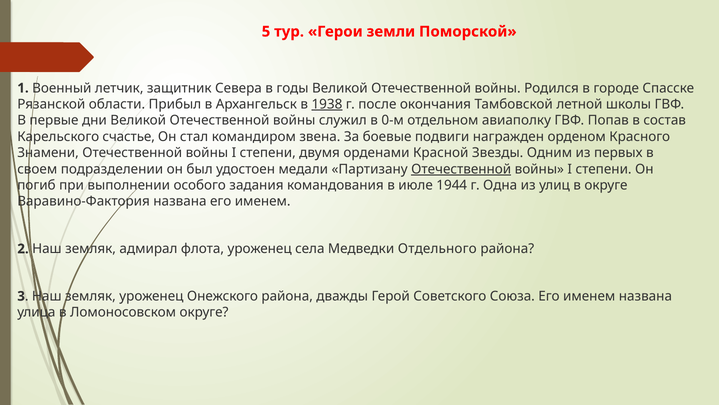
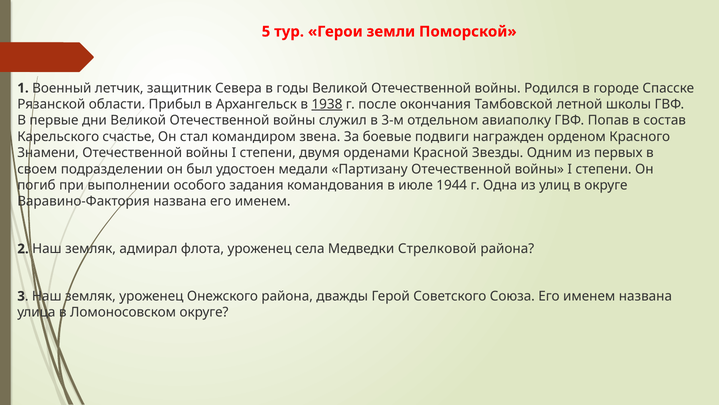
0-м: 0-м -> 3-м (393, 120)
Отечественной underline: present -> none (461, 169)
Отдельного: Отдельного -> Стрелковой (437, 249)
